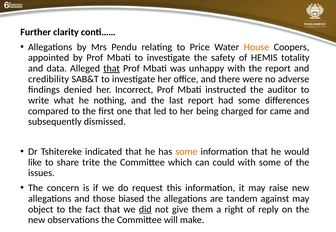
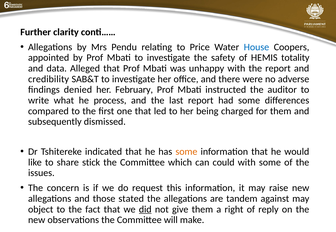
House colour: orange -> blue (256, 47)
that underline: present -> none (112, 69)
Incorrect: Incorrect -> February (134, 90)
nothing: nothing -> process (110, 101)
for came: came -> them (281, 111)
trite: trite -> stick (91, 163)
biased: biased -> stated (131, 199)
